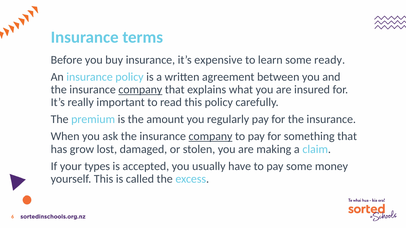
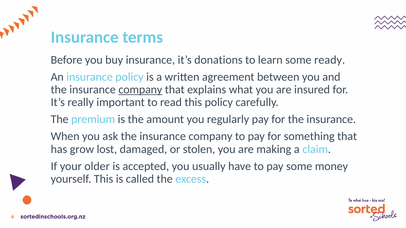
expensive: expensive -> donations (218, 60)
company underline: present -> none (210, 137)
types: types -> older (97, 166)
